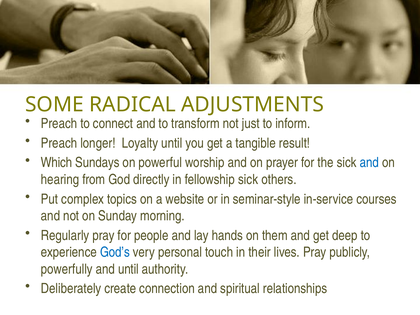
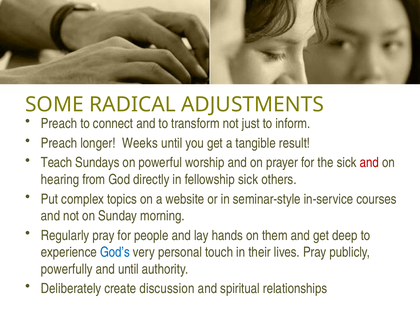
Loyalty: Loyalty -> Weeks (140, 143)
Which: Which -> Teach (57, 163)
and colour: blue -> red (369, 163)
connection: connection -> discussion (167, 289)
